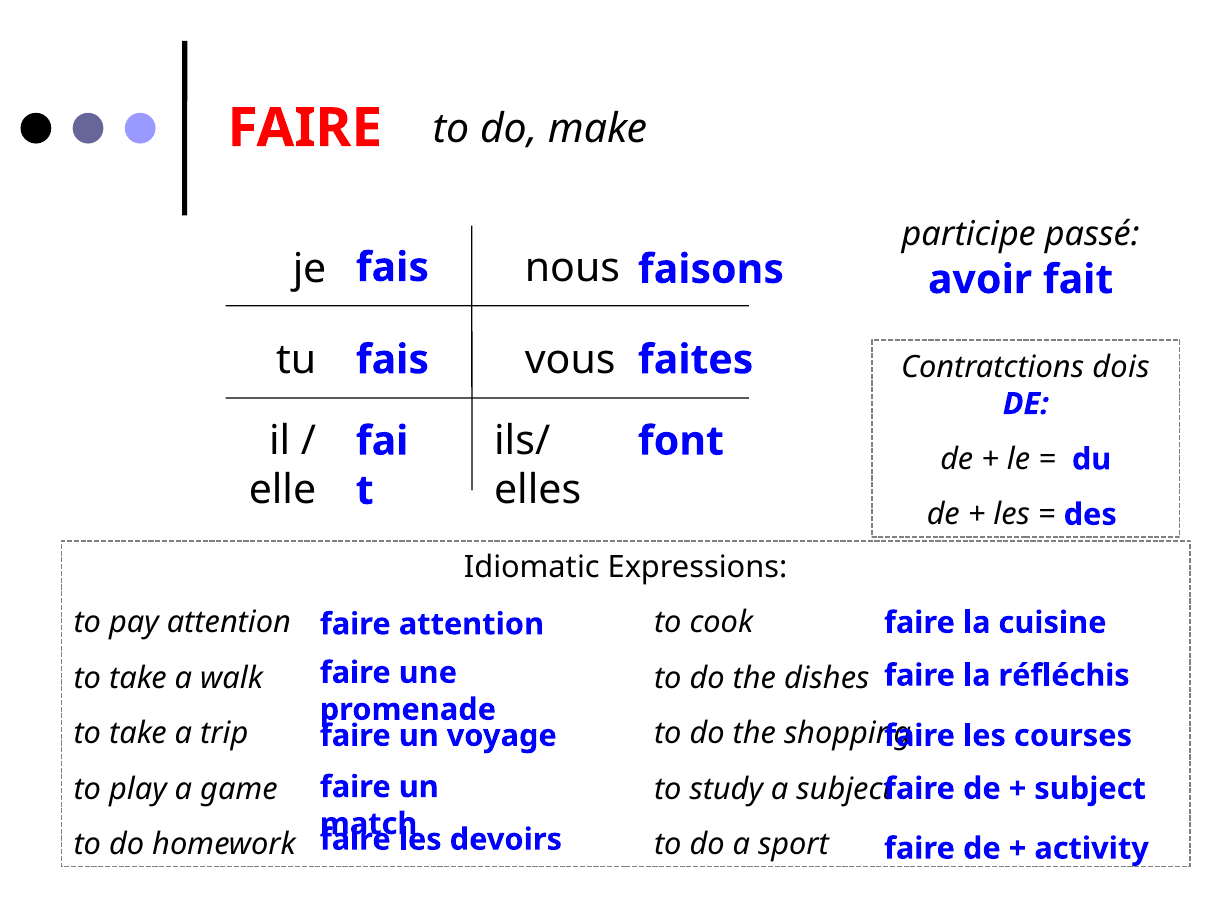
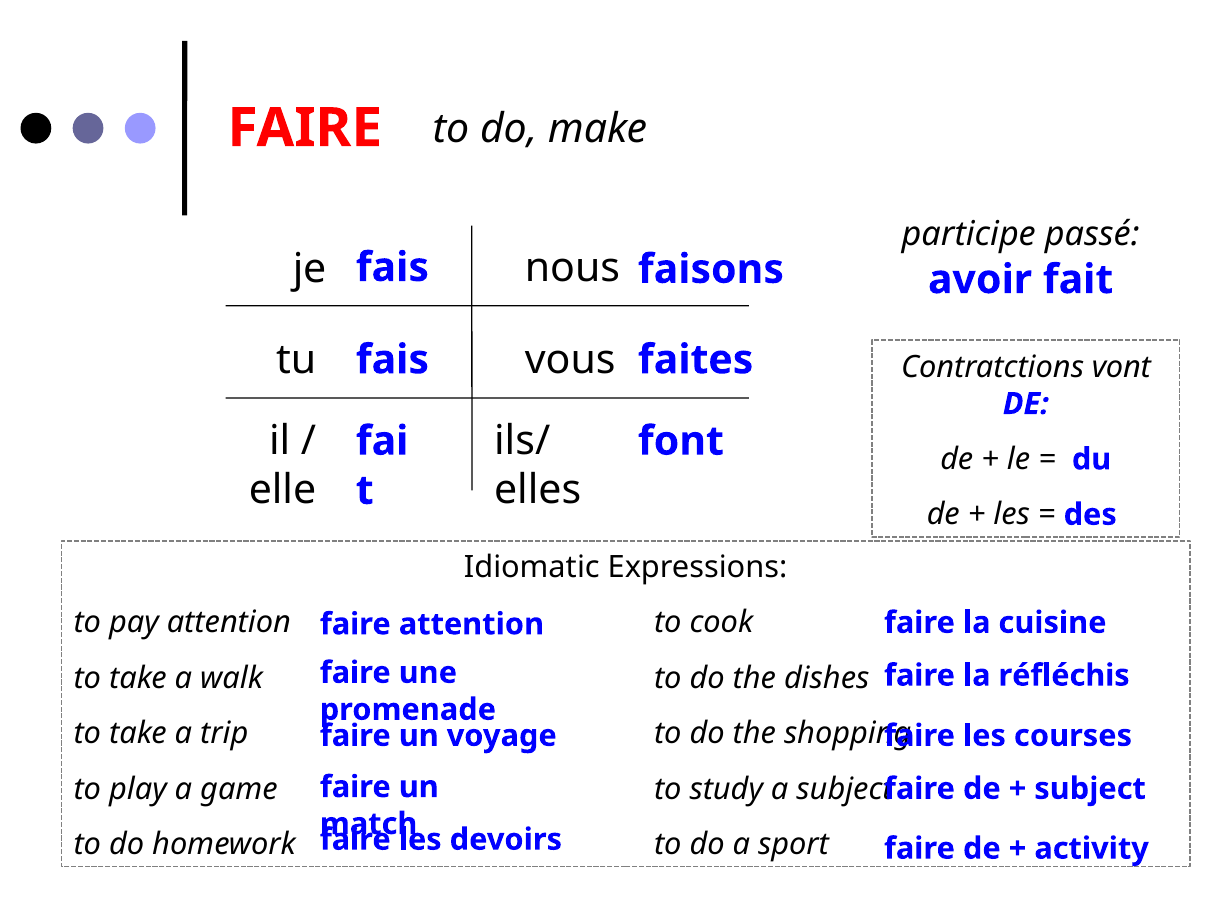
dois: dois -> vont (1121, 367)
